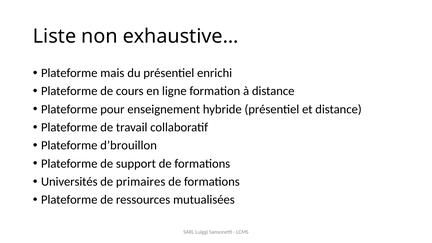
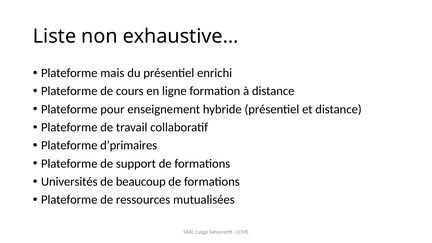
d’brouillon: d’brouillon -> d’primaires (129, 145)
primaires: primaires -> beaucoup (141, 182)
